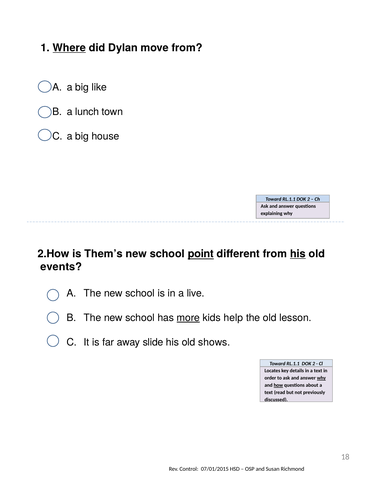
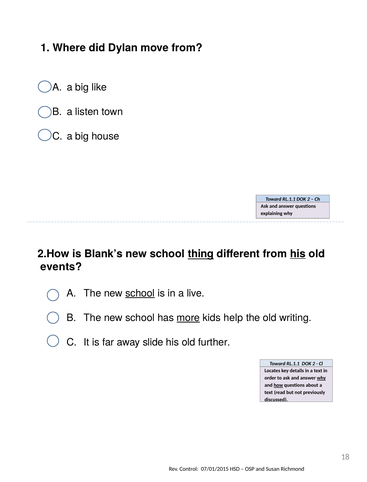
Where underline: present -> none (69, 48)
lunch: lunch -> listen (87, 112)
Them’s: Them’s -> Blank’s (104, 254)
point: point -> thing (201, 254)
school underline: none -> present (140, 293)
lesson: lesson -> writing (295, 318)
shows: shows -> further (214, 342)
